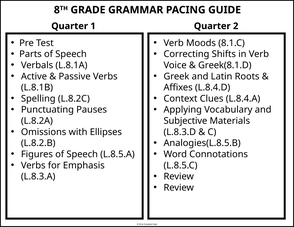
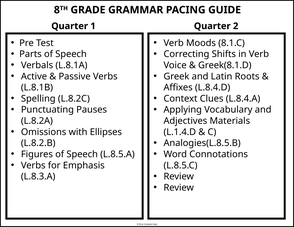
Subjective: Subjective -> Adjectives (185, 121)
L.8.3.D: L.8.3.D -> L.1.4.D (180, 132)
